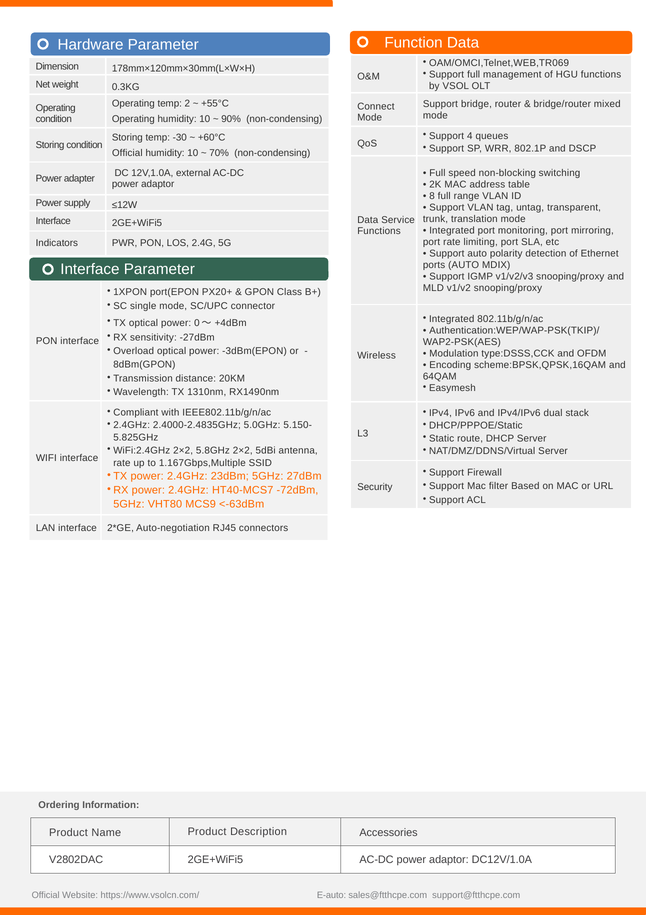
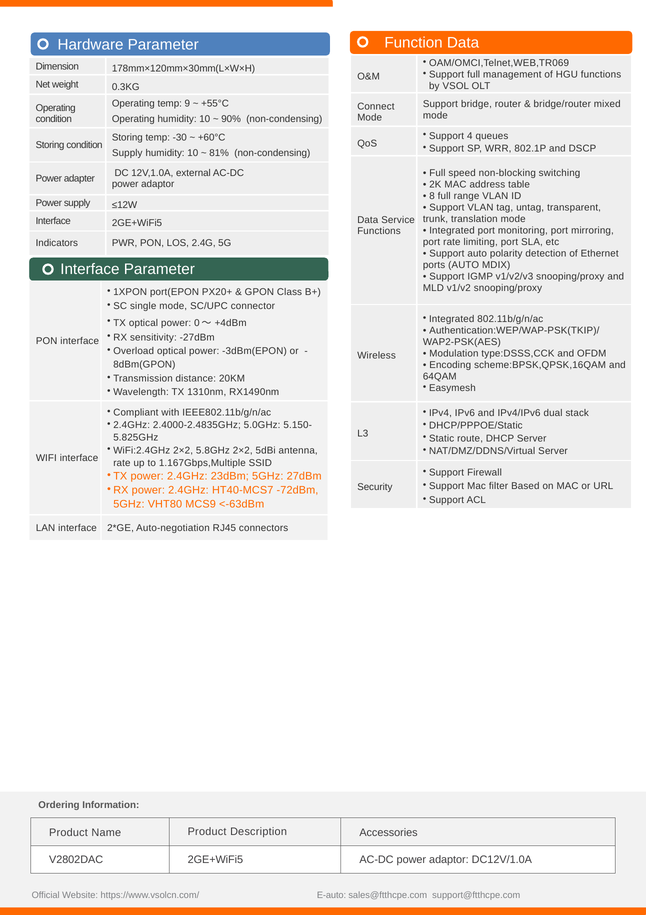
2: 2 -> 9 (187, 103)
Official: Official -> Supply (127, 153)
70%: 70% -> 81% (219, 153)
